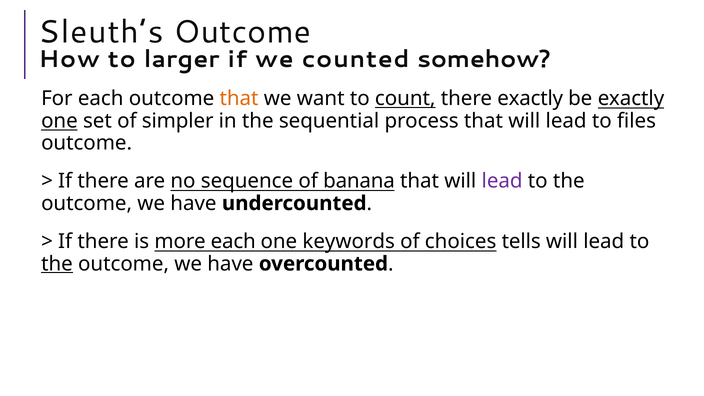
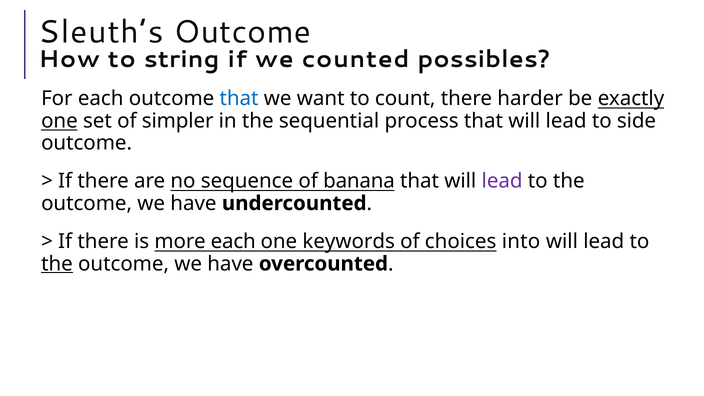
larger: larger -> string (182, 59)
somehow: somehow -> possibles (484, 59)
that colour: orange -> blue (239, 99)
count underline: present -> none (405, 99)
there exactly: exactly -> harder (530, 99)
files: files -> side (636, 121)
tells: tells -> into (521, 242)
